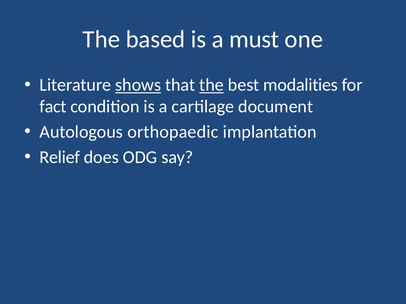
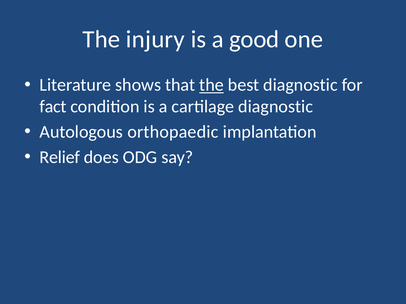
based: based -> injury (155, 39)
must: must -> good (254, 39)
shows underline: present -> none (138, 85)
best modalities: modalities -> diagnostic (301, 85)
cartilage document: document -> diagnostic (276, 107)
